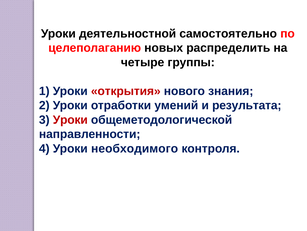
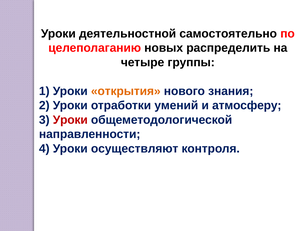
открытия colour: red -> orange (126, 91)
результата: результата -> атмосферу (247, 105)
необходимого: необходимого -> осуществляют (135, 148)
